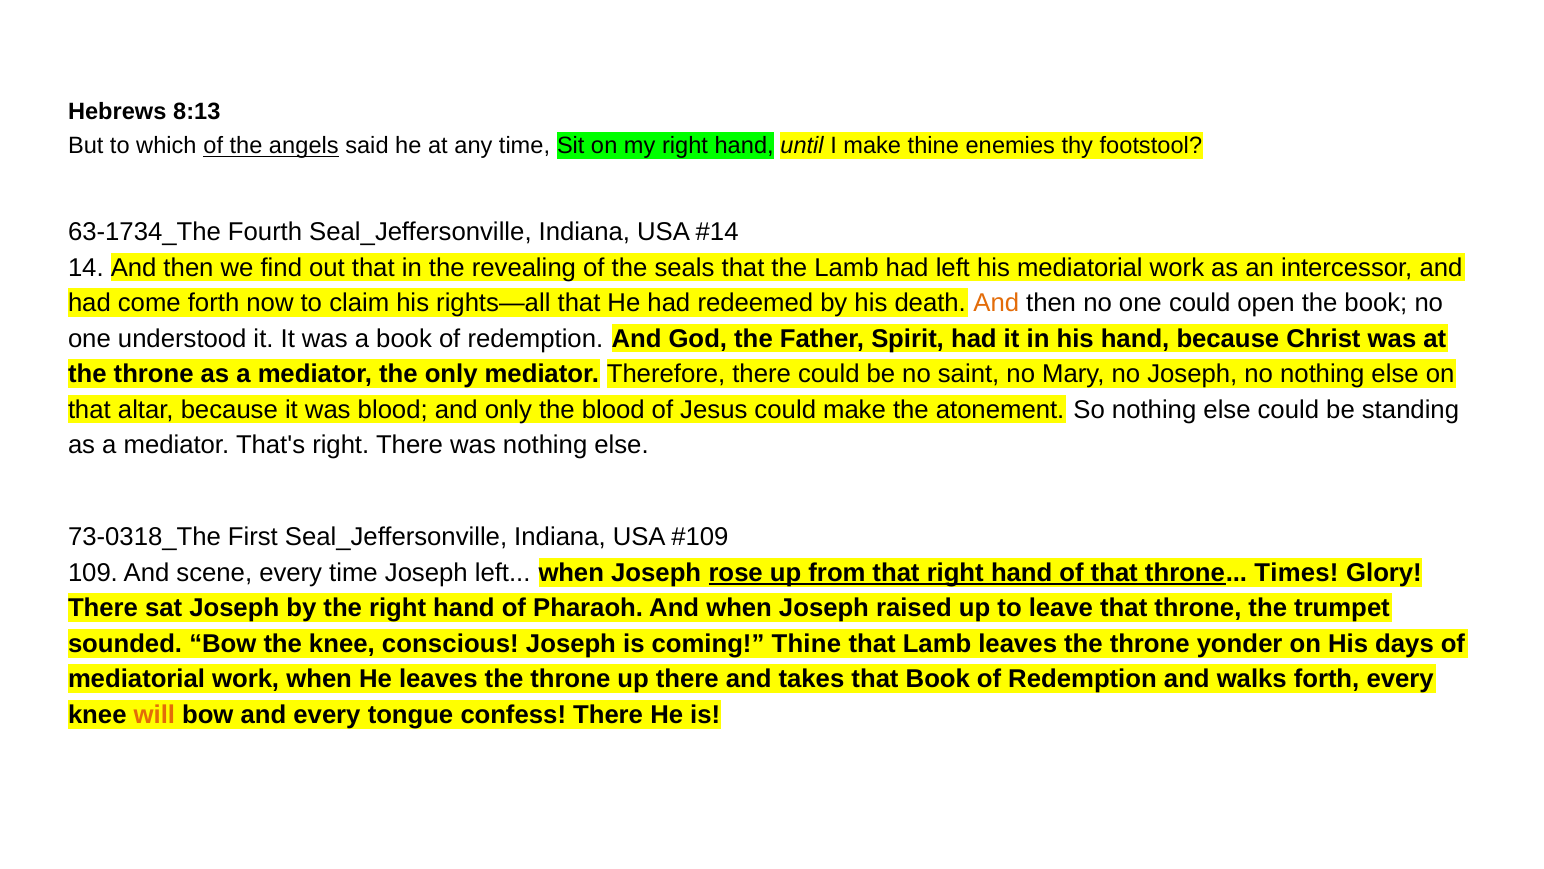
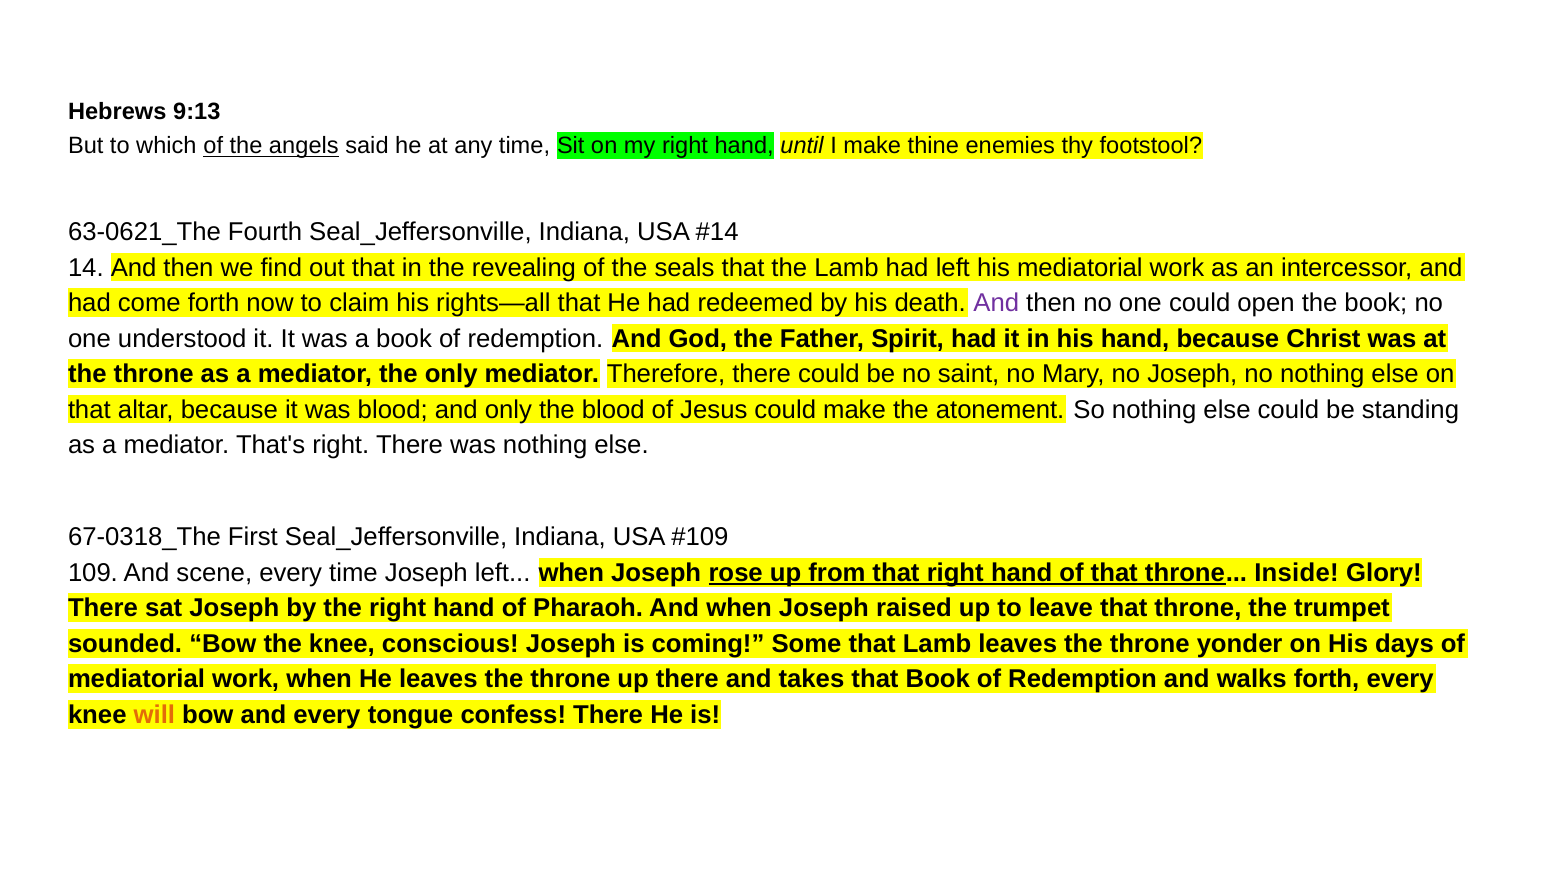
8:13: 8:13 -> 9:13 (197, 112)
63-1734_The: 63-1734_The -> 63-0621_The (144, 232)
And colour: orange -> purple (996, 303)
73-0318_The: 73-0318_The -> 67-0318_The (144, 537)
Times: Times -> Inside (1296, 572)
coming Thine: Thine -> Some (806, 643)
